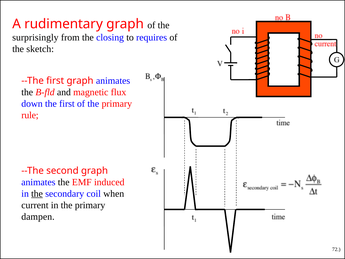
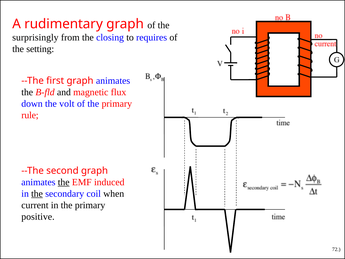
sketch: sketch -> setting (40, 49)
the first: first -> volt (67, 104)
the underline: none -> present (64, 182)
dampen: dampen -> positive (38, 217)
